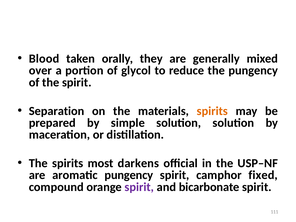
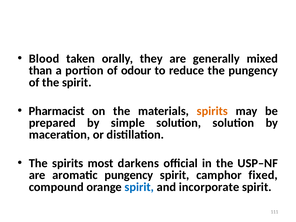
over: over -> than (40, 71)
glycol: glycol -> odour (136, 71)
Separation: Separation -> Pharmacist (57, 111)
spirit colour: purple -> blue (139, 187)
bicarbonate: bicarbonate -> incorporate (209, 187)
